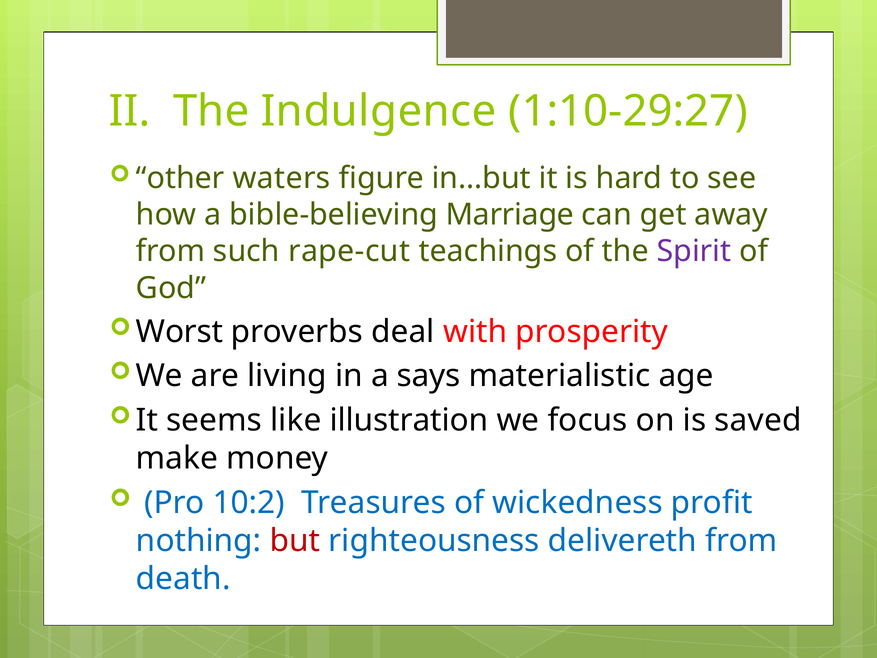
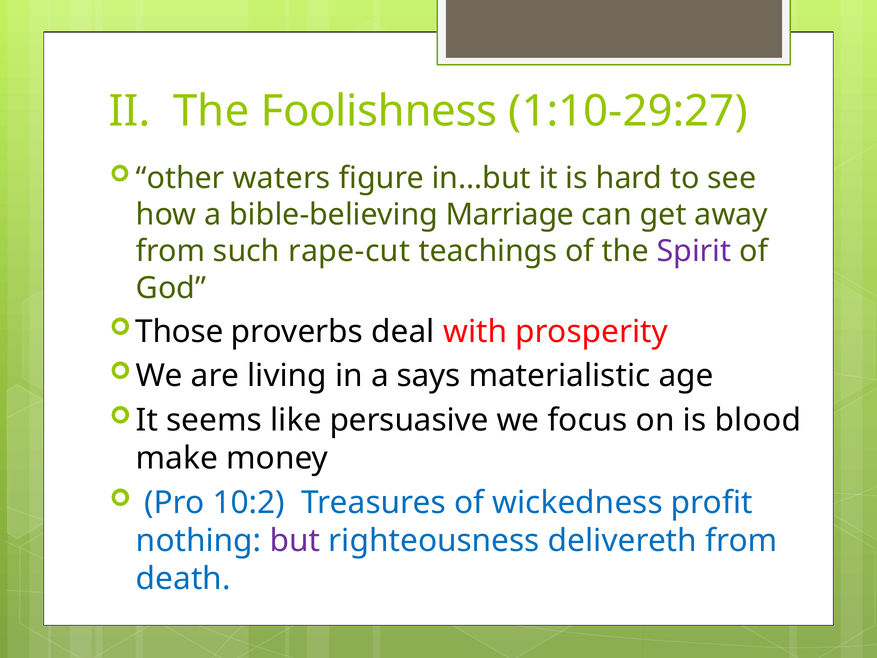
Indulgence: Indulgence -> Foolishness (379, 111)
Worst: Worst -> Those (179, 332)
illustration: illustration -> persuasive (409, 420)
saved: saved -> blood (758, 420)
but colour: red -> purple (295, 540)
